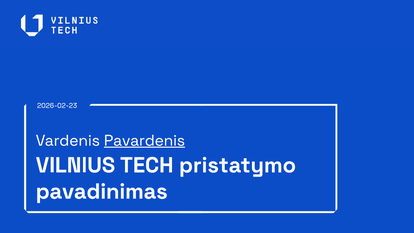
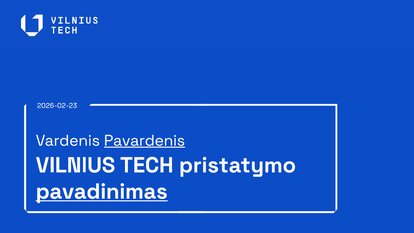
pavadinimas underline: none -> present (102, 191)
